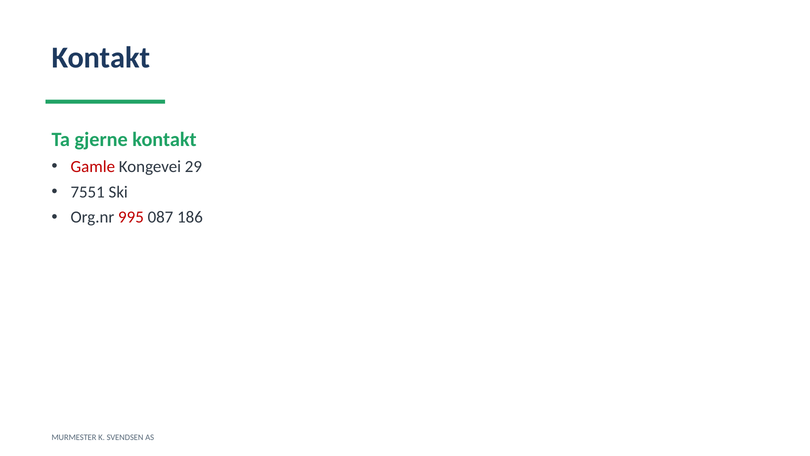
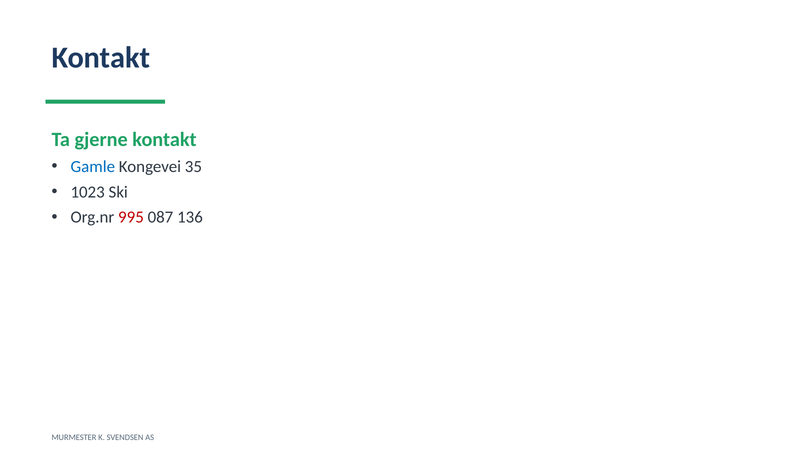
Gamle colour: red -> blue (93, 167)
29: 29 -> 35 (193, 167)
7551: 7551 -> 1023 (88, 192)
186: 186 -> 136 (190, 217)
